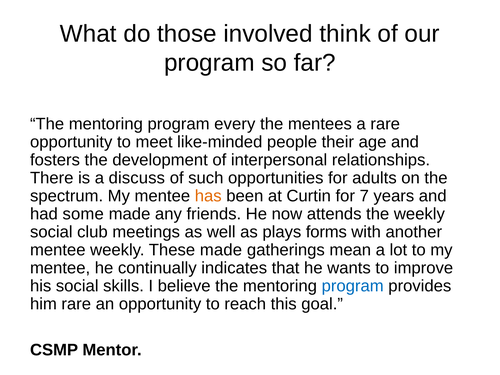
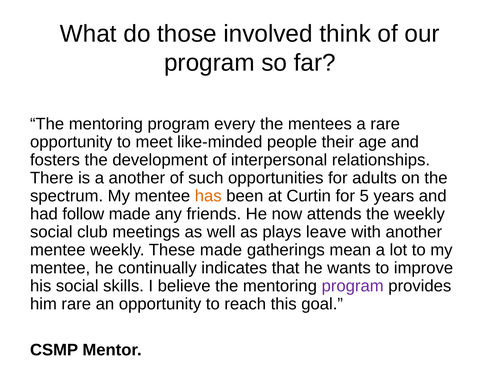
a discuss: discuss -> another (137, 178)
7: 7 -> 5 (364, 196)
some: some -> follow (83, 214)
forms: forms -> leave (326, 232)
program colour: blue -> purple (353, 286)
